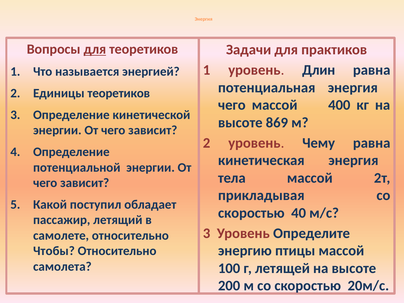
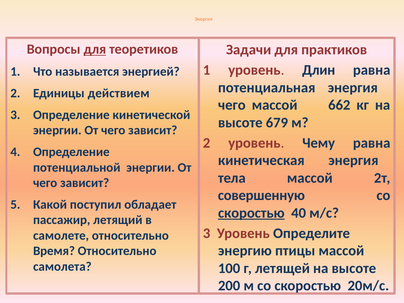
Единицы теоретиков: теоретиков -> действием (119, 93)
400: 400 -> 662 (339, 105)
869: 869 -> 679 (277, 123)
прикладывая: прикладывая -> совершенную (261, 195)
скоростью underline: none -> present (251, 213)
Чтобы: Чтобы -> Время (54, 251)
